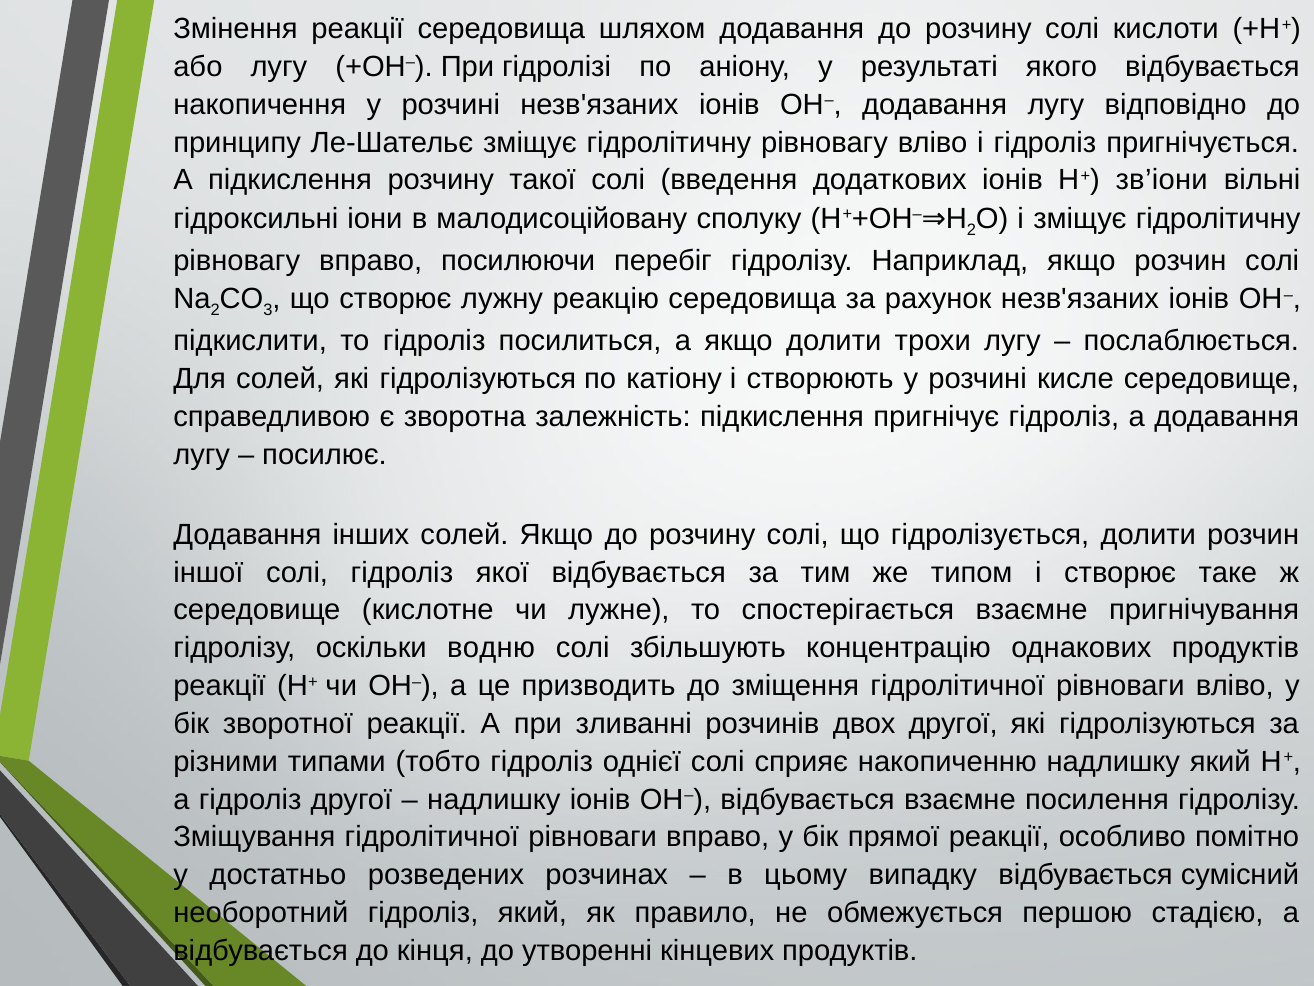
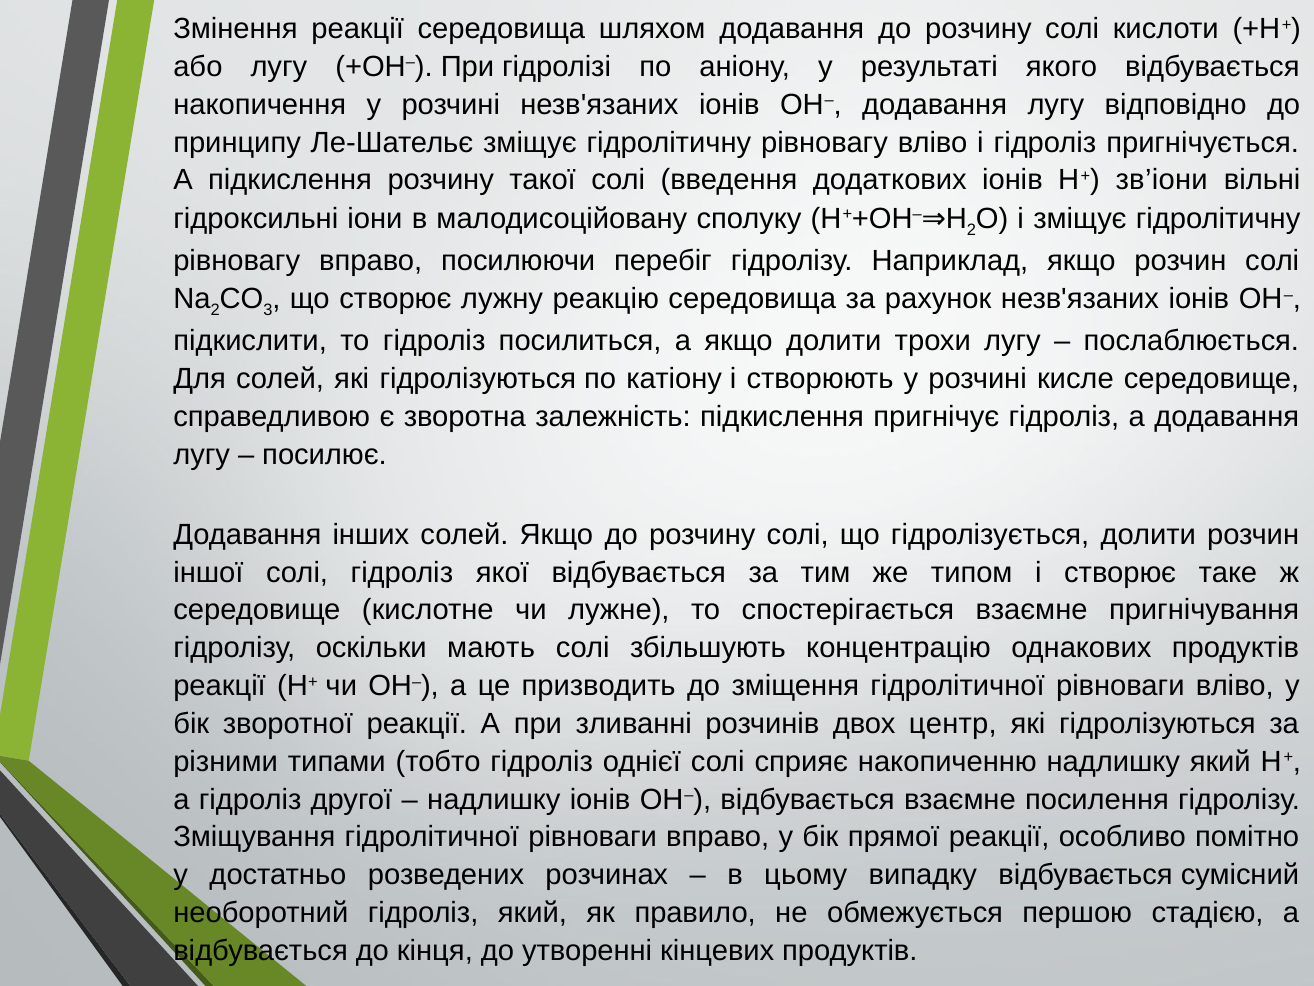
водню: водню -> мають (491, 648)
двох другої: другої -> центр (953, 723)
